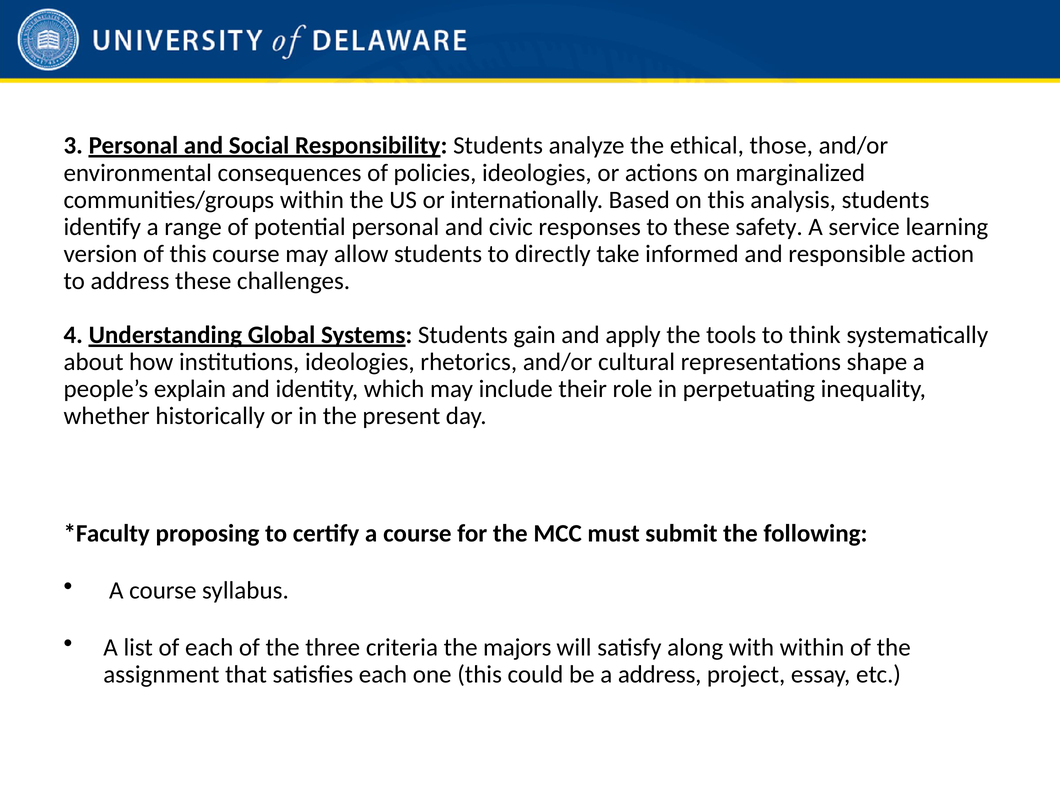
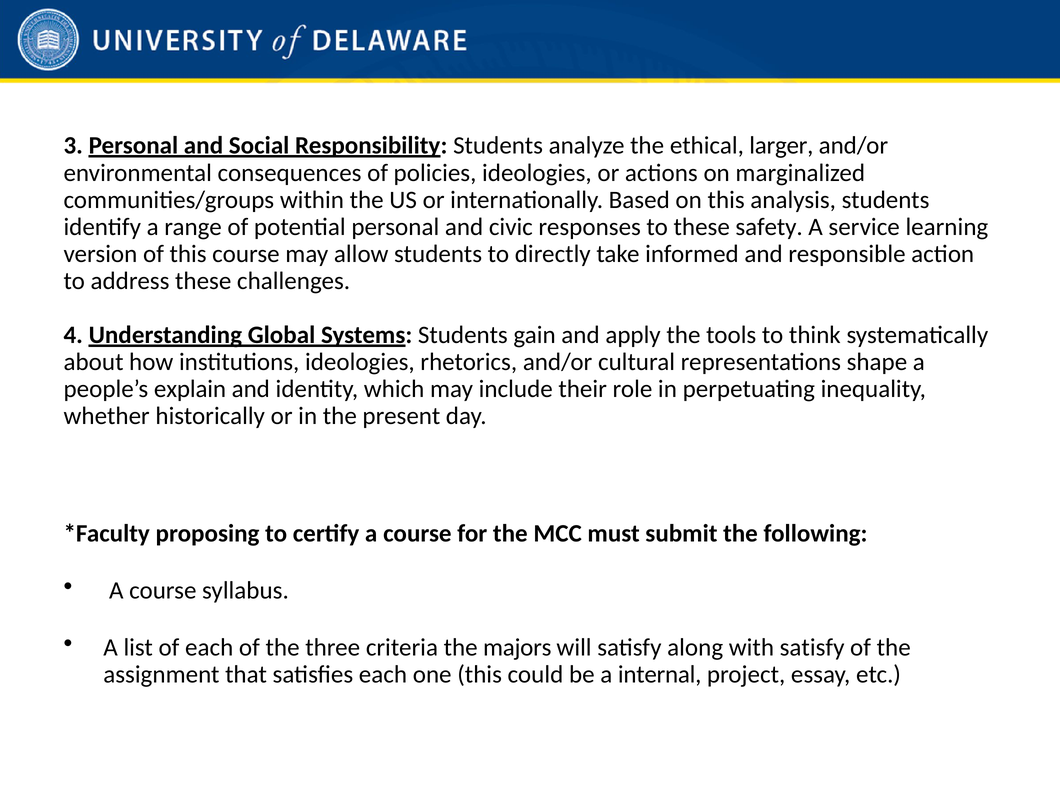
those: those -> larger (781, 146)
with within: within -> satisfy (812, 648)
a address: address -> internal (660, 675)
